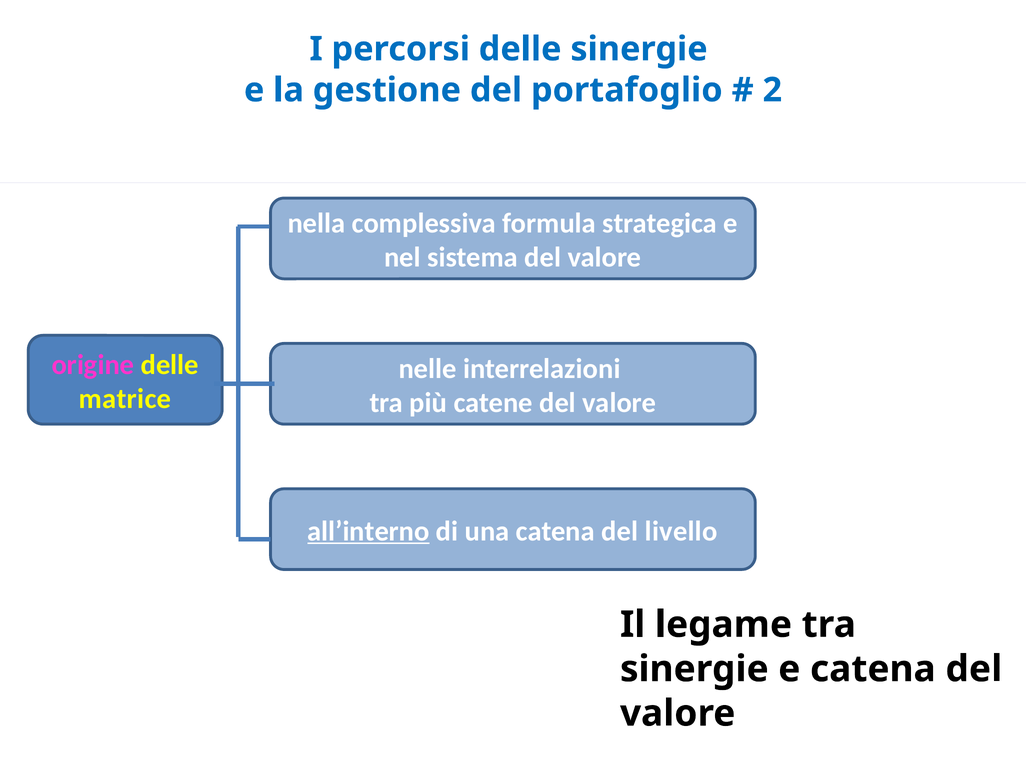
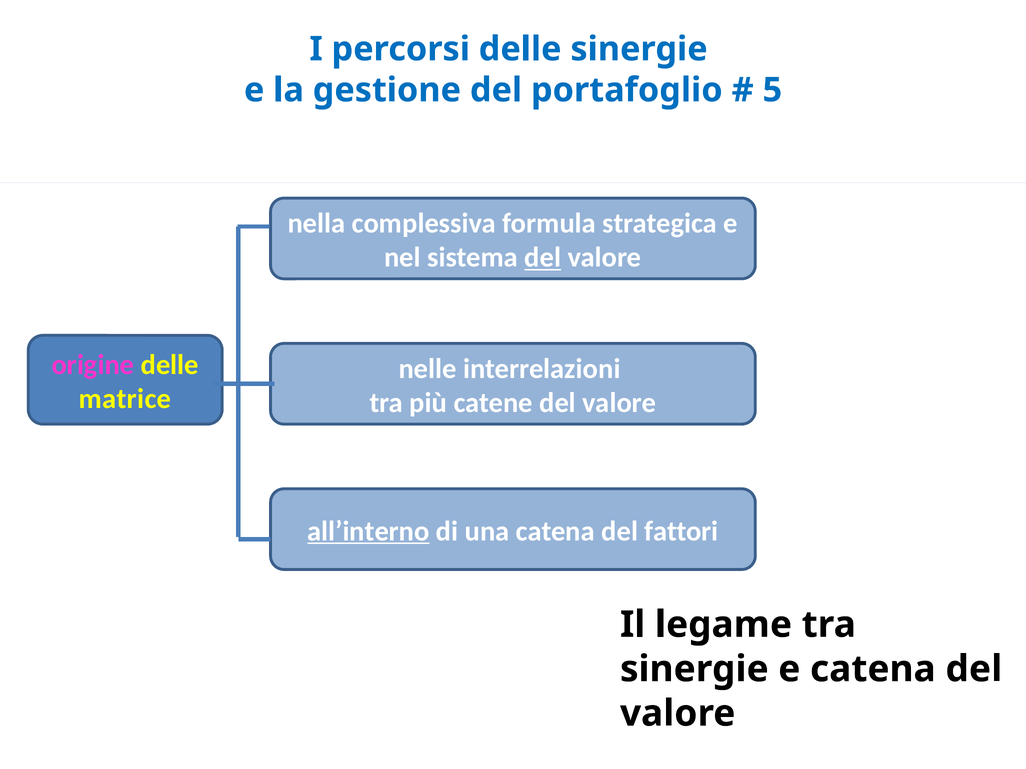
2: 2 -> 5 (772, 90)
del underline: none -> present (543, 258)
livello: livello -> fattori (681, 531)
